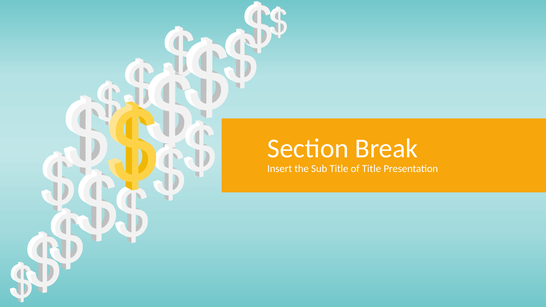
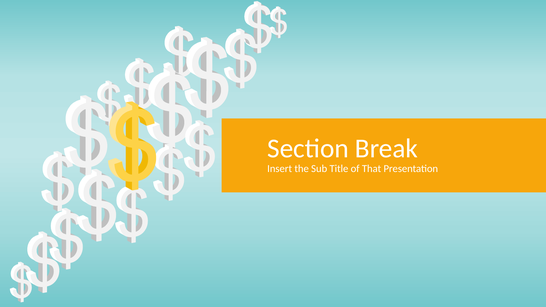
of Title: Title -> That (372, 169)
